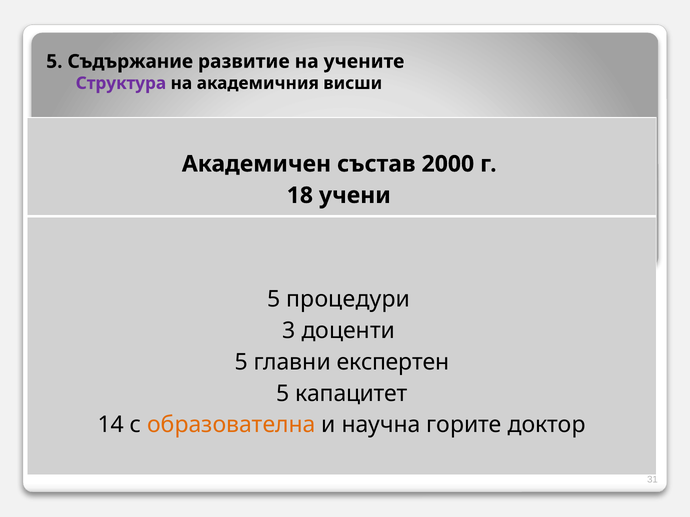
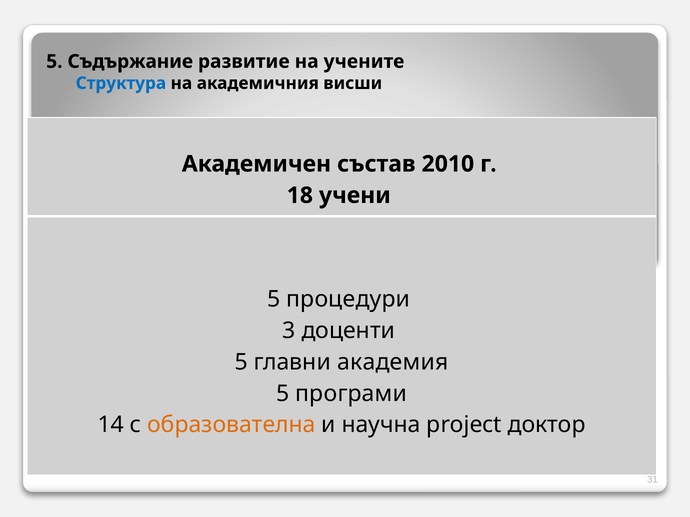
Структура colour: purple -> blue (121, 83)
2000: 2000 -> 2010 (448, 164)
експертен: експертен -> академия (393, 362)
капацитет: капацитет -> програми (351, 394)
горите: горите -> project (464, 425)
